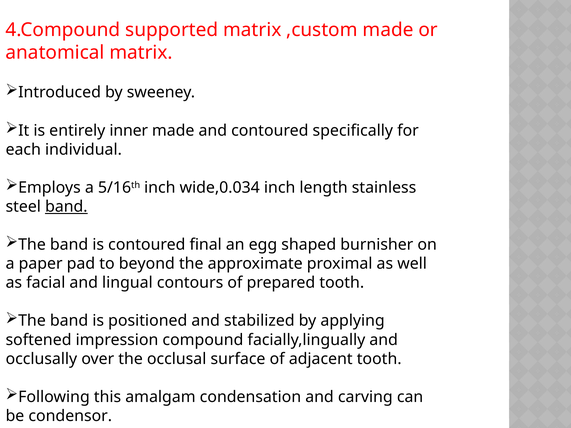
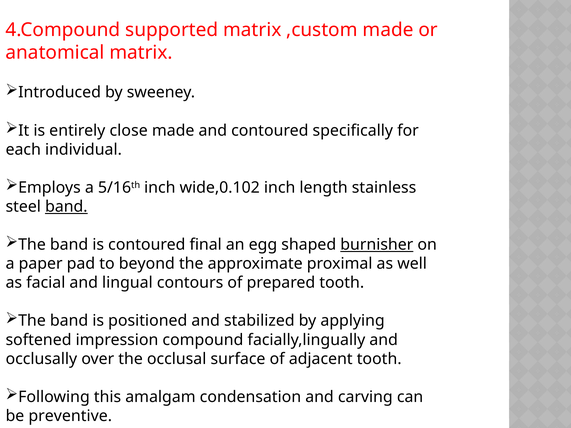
inner: inner -> close (129, 131)
wide,0.034: wide,0.034 -> wide,0.102 (220, 188)
burnisher underline: none -> present (377, 245)
condensor: condensor -> preventive (70, 416)
